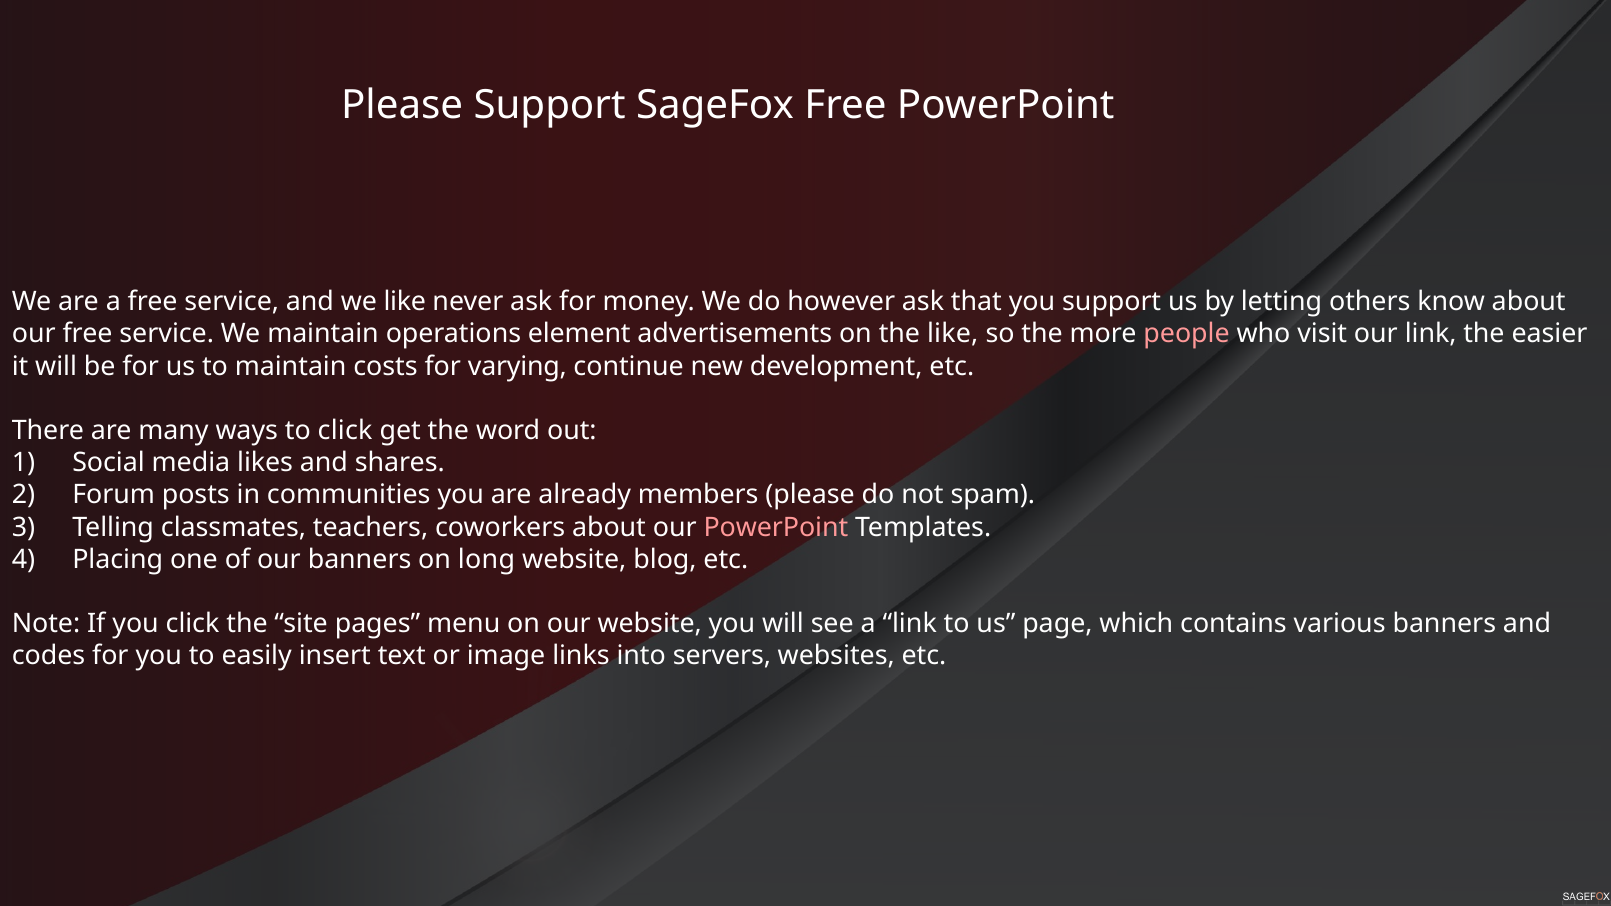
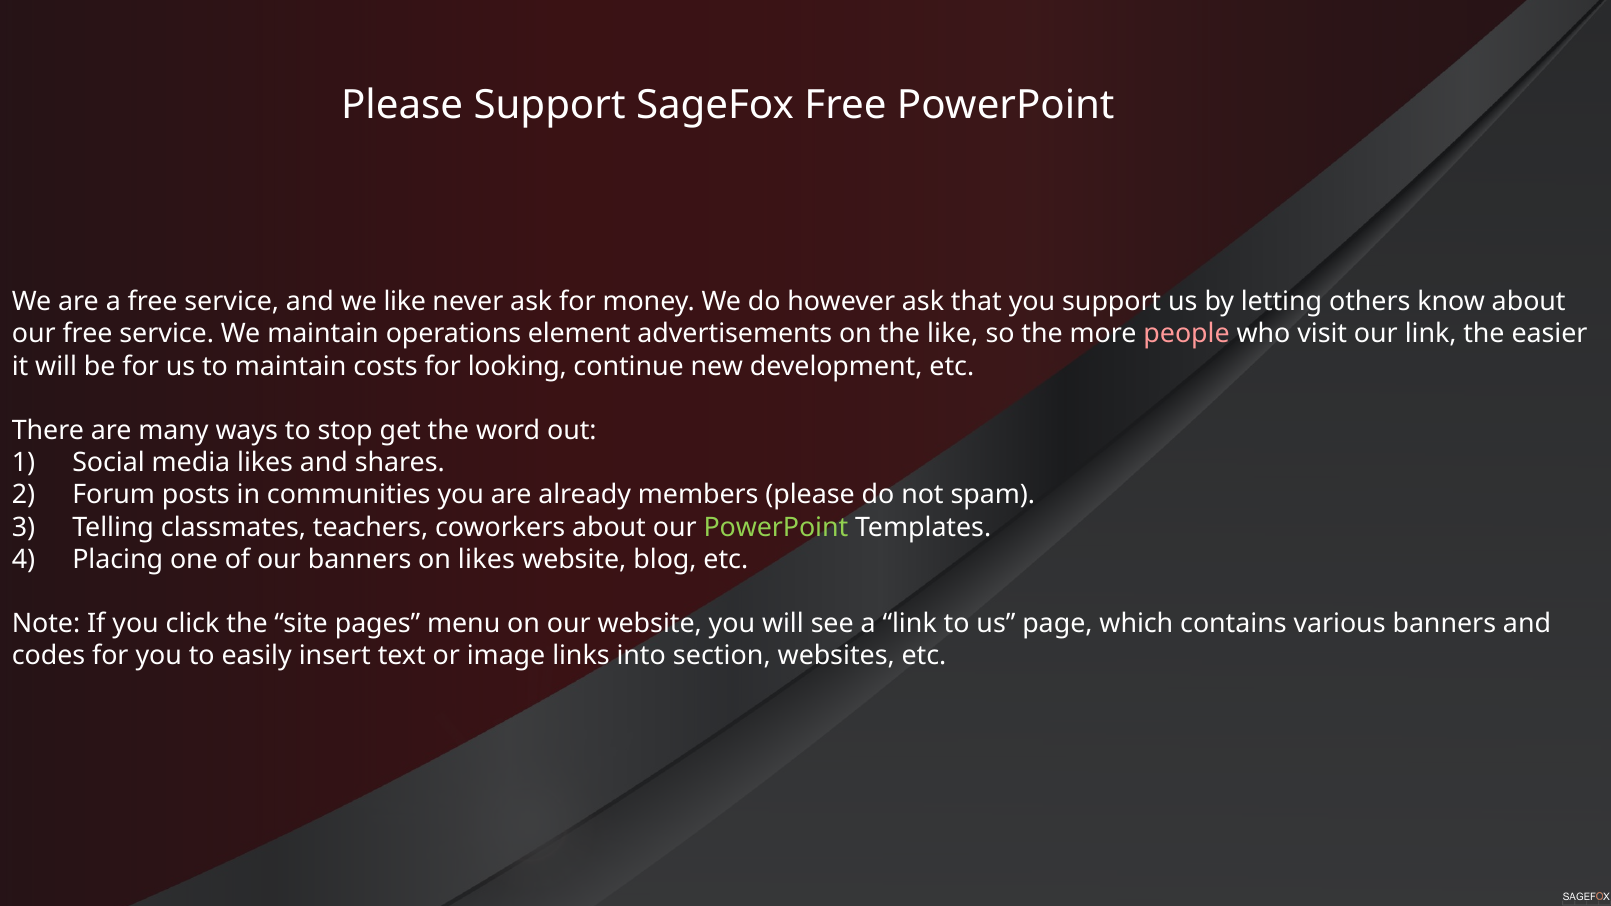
varying: varying -> looking (517, 366)
to click: click -> stop (345, 431)
PowerPoint colour: pink -> light green (776, 527)
on long: long -> likes (486, 560)
servers: servers -> section (722, 656)
